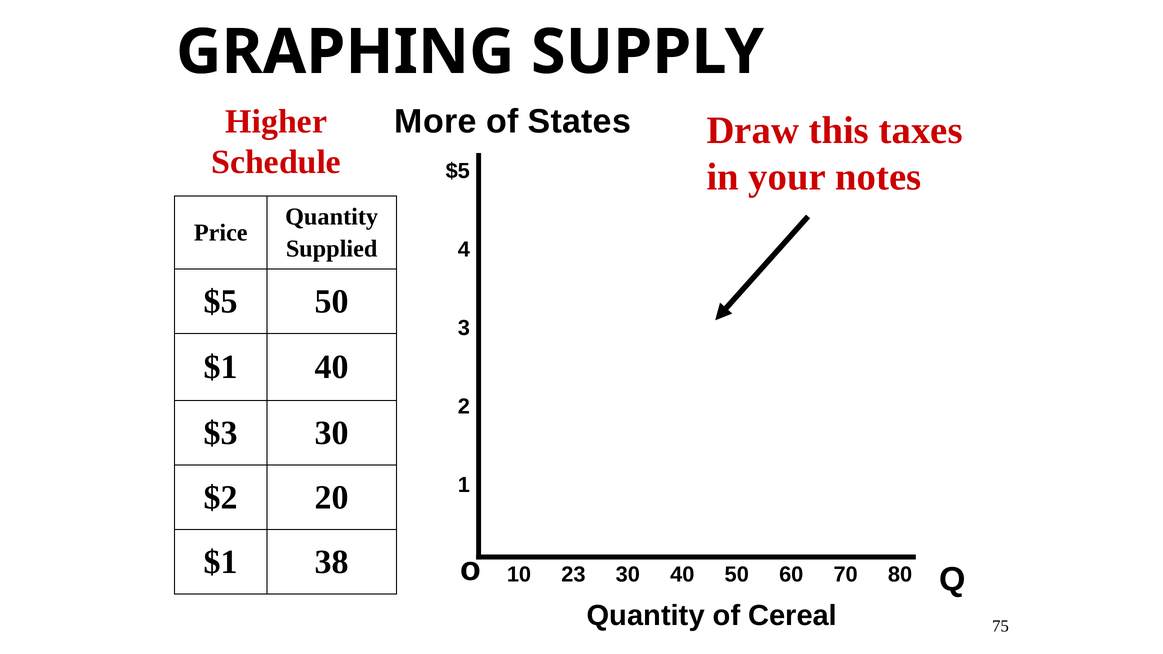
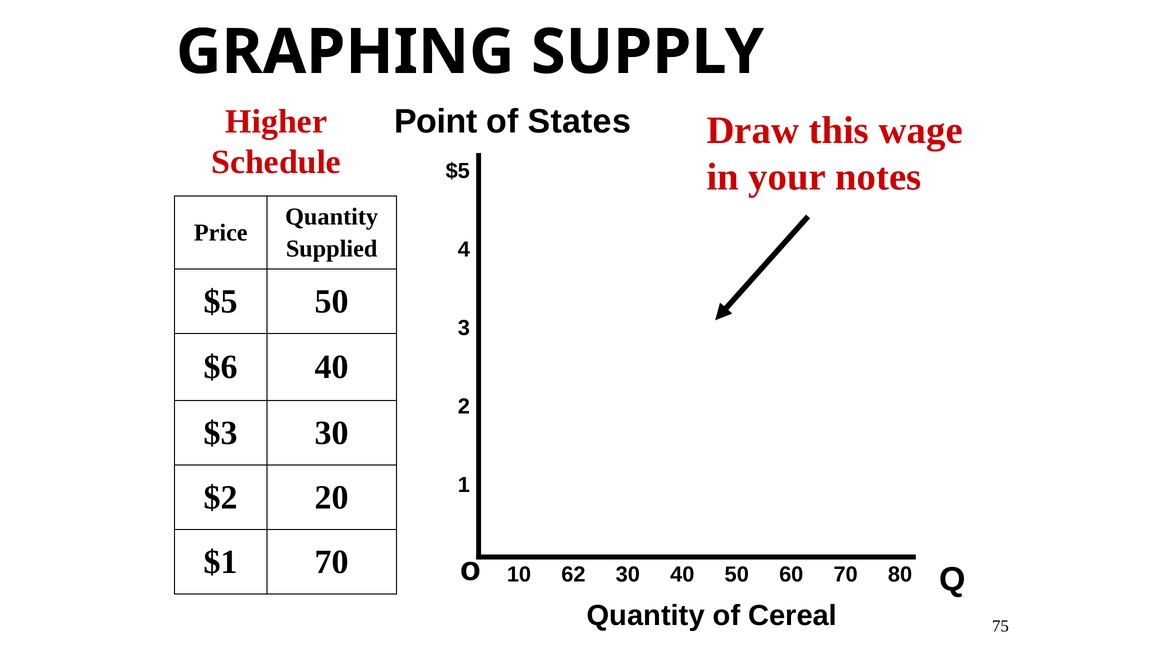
More: More -> Point (436, 122)
taxes: taxes -> wage (921, 130)
$1: $1 -> $6 (221, 367)
$1 38: 38 -> 70 (332, 562)
23: 23 -> 62 (573, 575)
